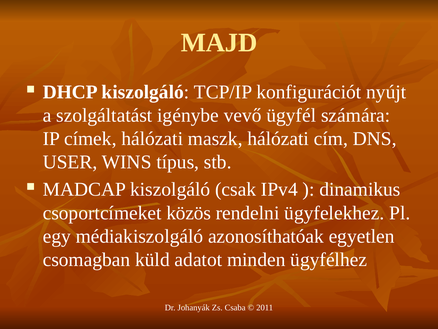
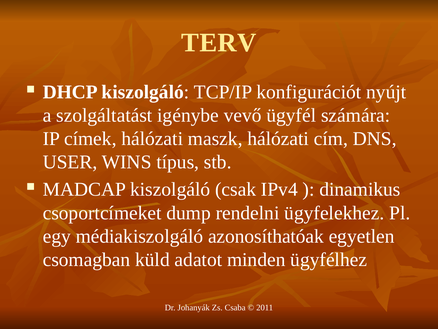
MAJD: MAJD -> TERV (219, 43)
közös: közös -> dump (189, 213)
